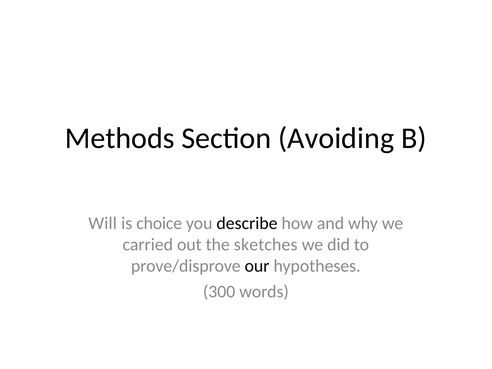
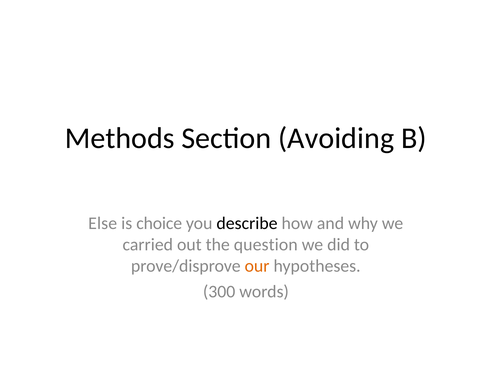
Will: Will -> Else (103, 223)
sketches: sketches -> question (266, 245)
our colour: black -> orange (257, 266)
